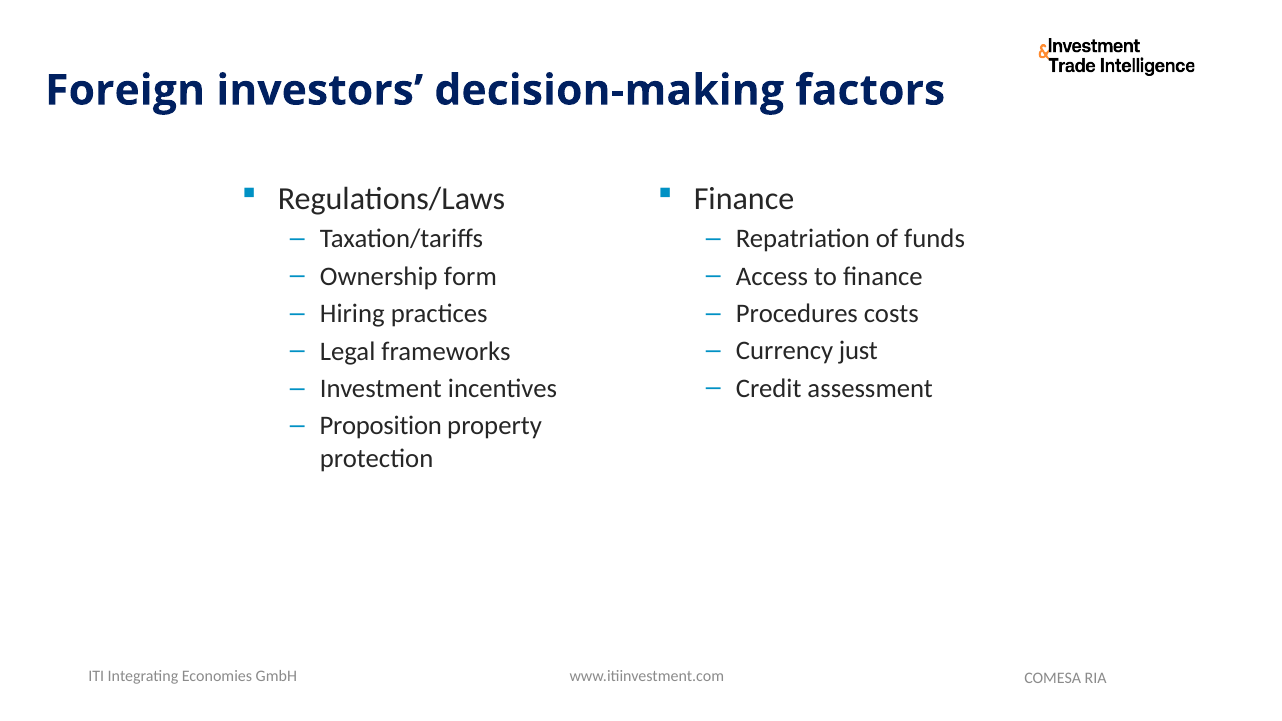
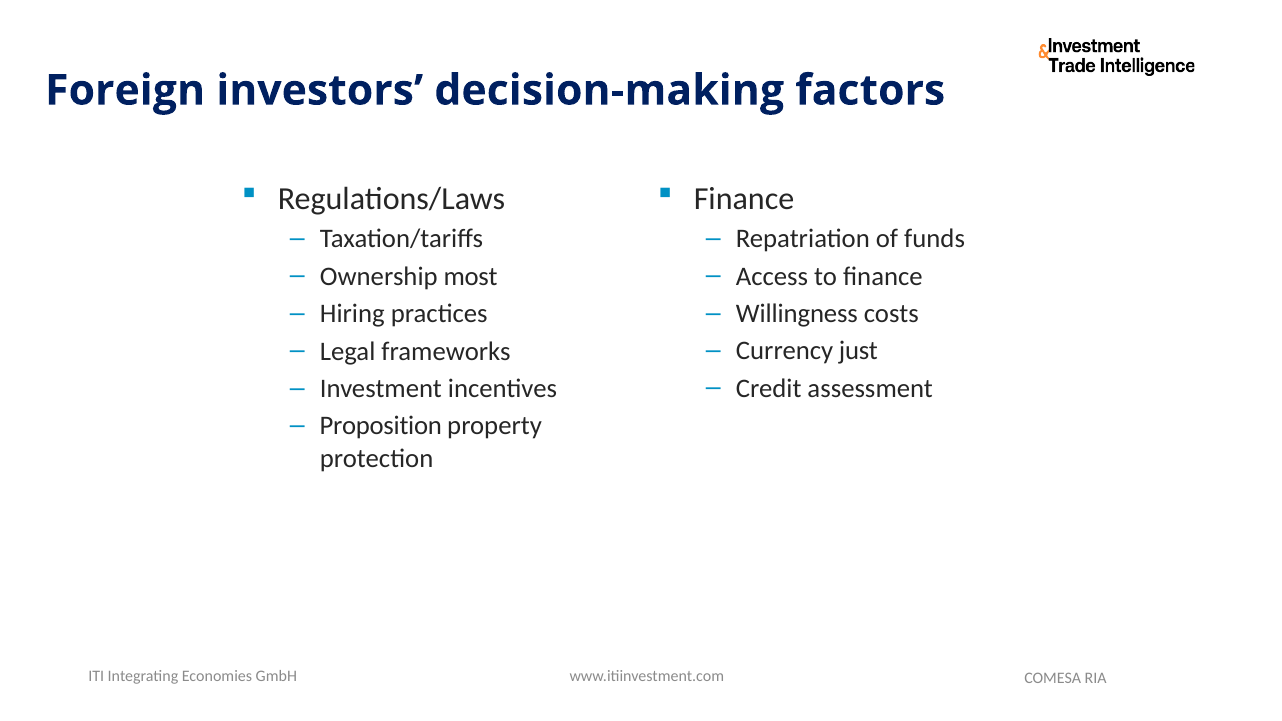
form: form -> most (471, 276)
Procedures: Procedures -> Willingness (797, 314)
